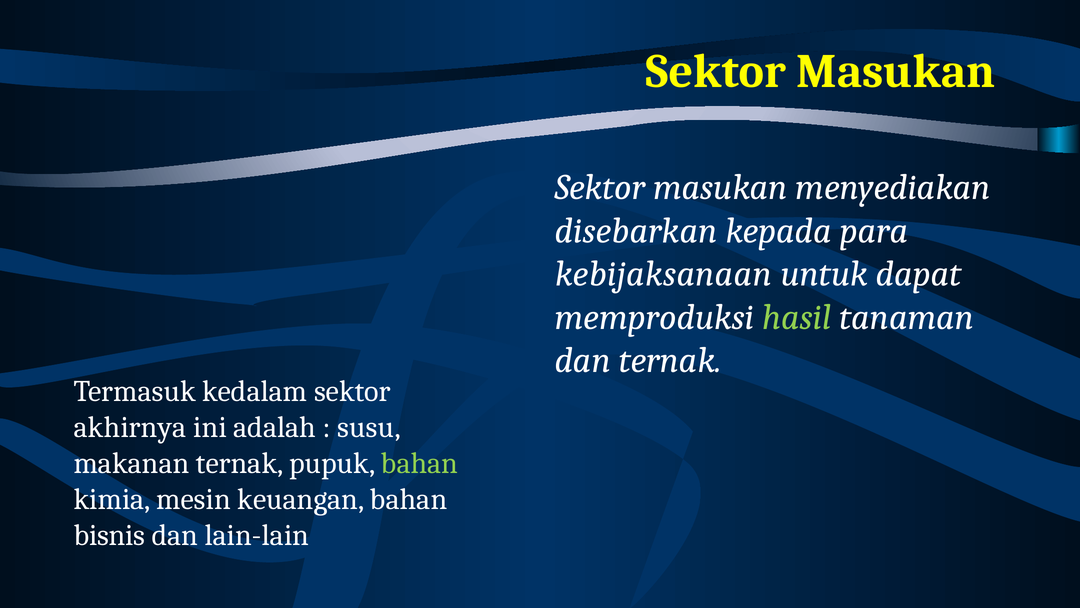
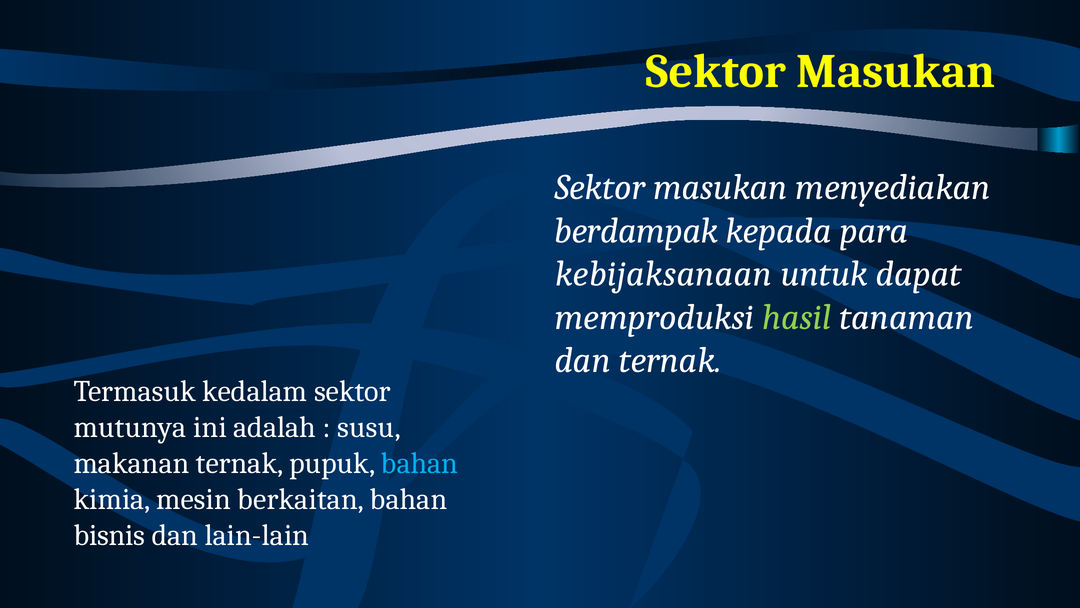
disebarkan: disebarkan -> berdampak (636, 231)
akhirnya: akhirnya -> mutunya (130, 427)
bahan colour: light green -> light blue (420, 463)
keuangan: keuangan -> berkaitan (301, 499)
